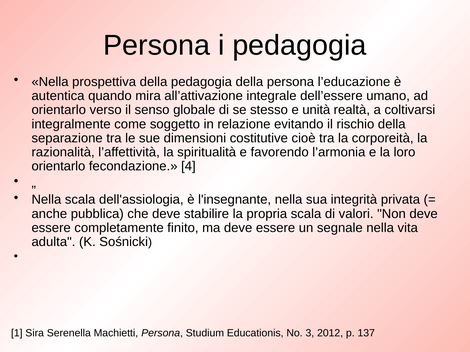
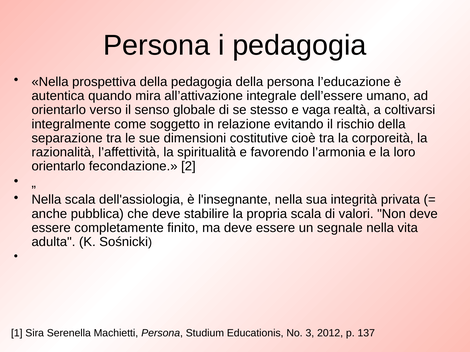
unità: unità -> vaga (316, 110)
4: 4 -> 2 (188, 167)
